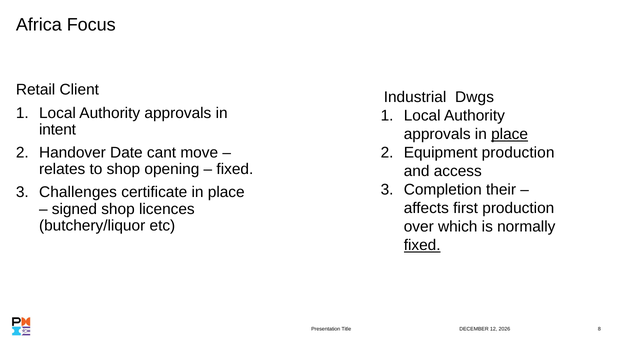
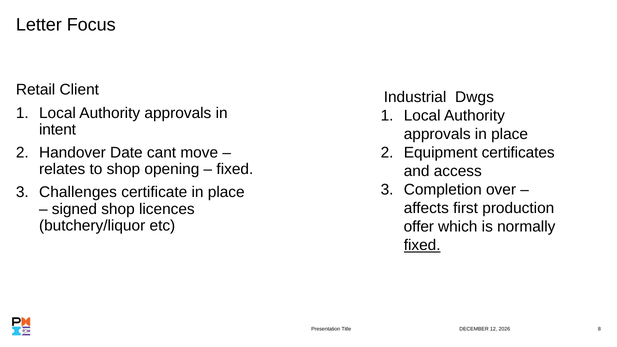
Africa: Africa -> Letter (39, 25)
place underline: present -> none (510, 134)
Equipment production: production -> certificates (518, 153)
their: their -> over (501, 190)
over: over -> offer (419, 227)
